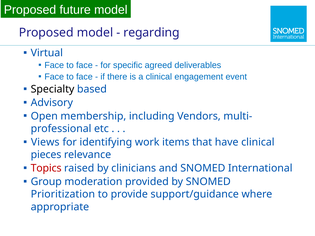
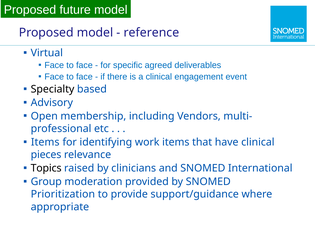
regarding: regarding -> reference (151, 33)
Views: Views -> Items (45, 142)
Topics colour: red -> black (46, 168)
